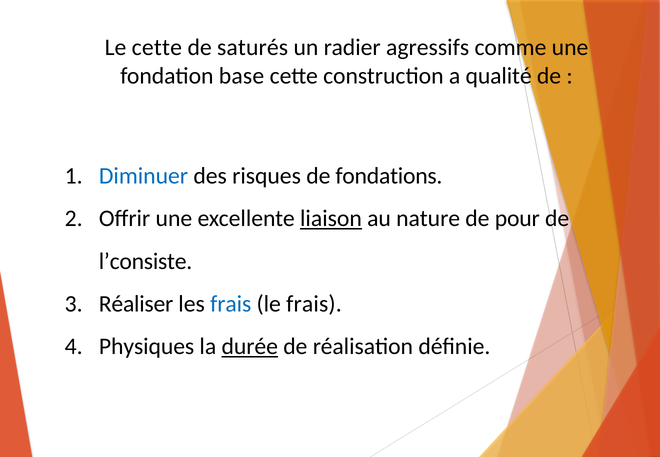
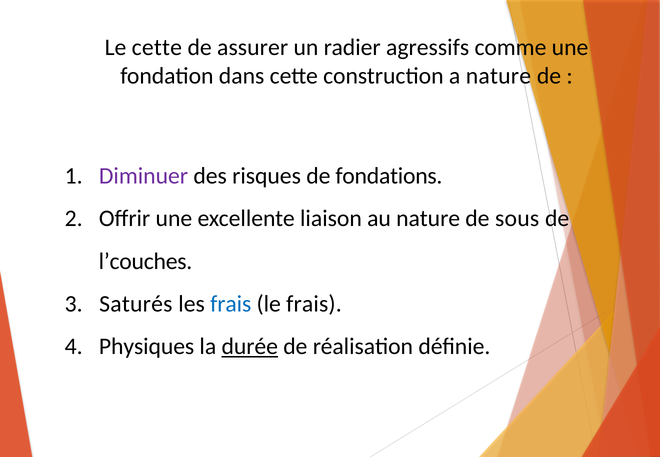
saturés: saturés -> assurer (253, 47)
base: base -> dans (242, 76)
a qualité: qualité -> nature (498, 76)
Diminuer colour: blue -> purple (144, 176)
liaison underline: present -> none (331, 219)
pour: pour -> sous (517, 219)
l’consiste: l’consiste -> l’couches (146, 261)
Réaliser: Réaliser -> Saturés (136, 304)
